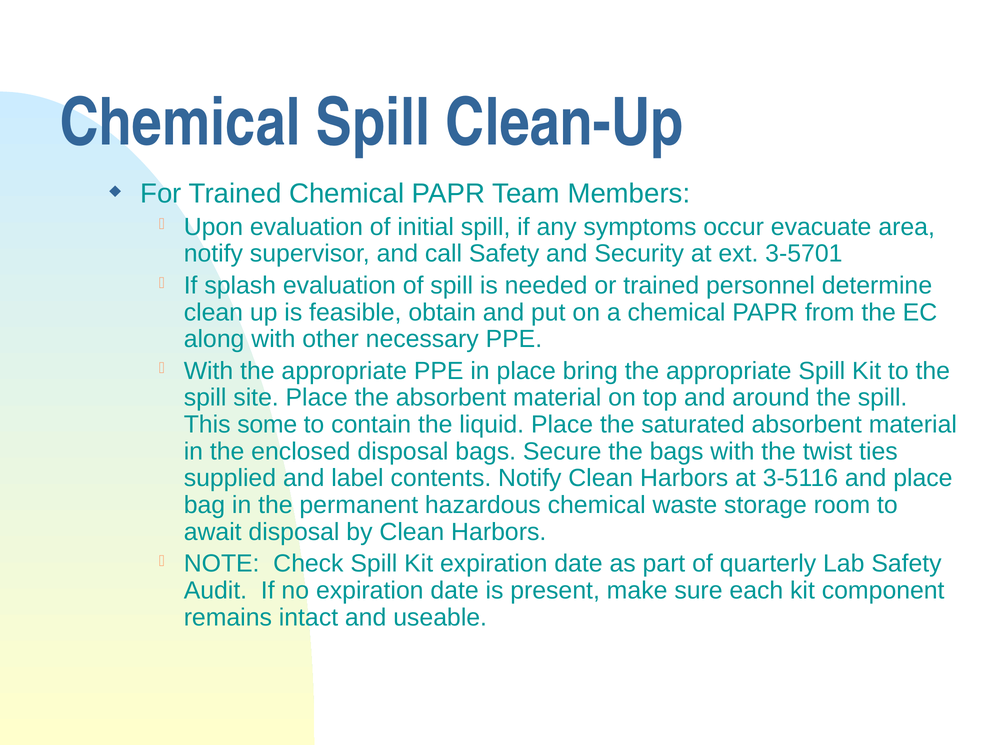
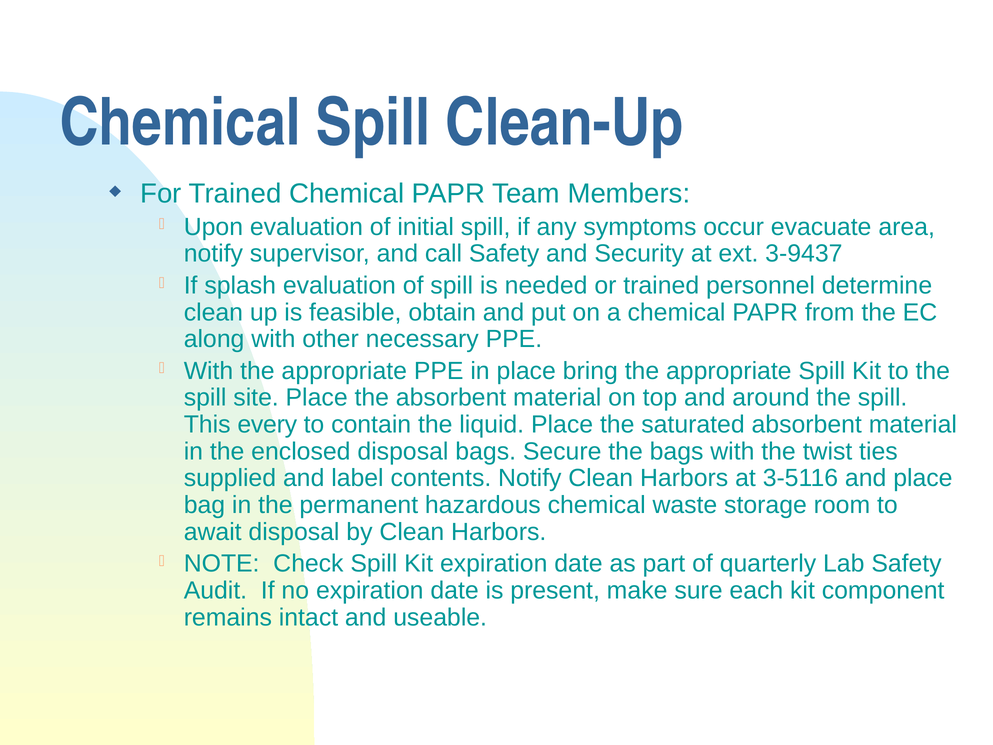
3-5701: 3-5701 -> 3-9437 (804, 254)
some: some -> every (267, 424)
